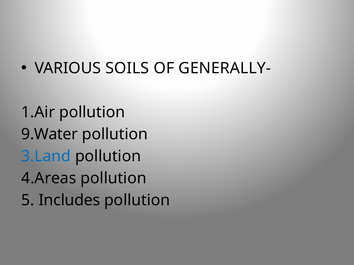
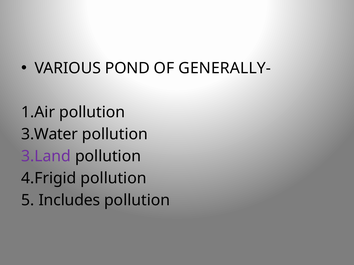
SOILS: SOILS -> POND (127, 68)
9.Water: 9.Water -> 3.Water (50, 135)
3.Land colour: blue -> purple (46, 157)
4.Areas: 4.Areas -> 4.Frigid (49, 179)
